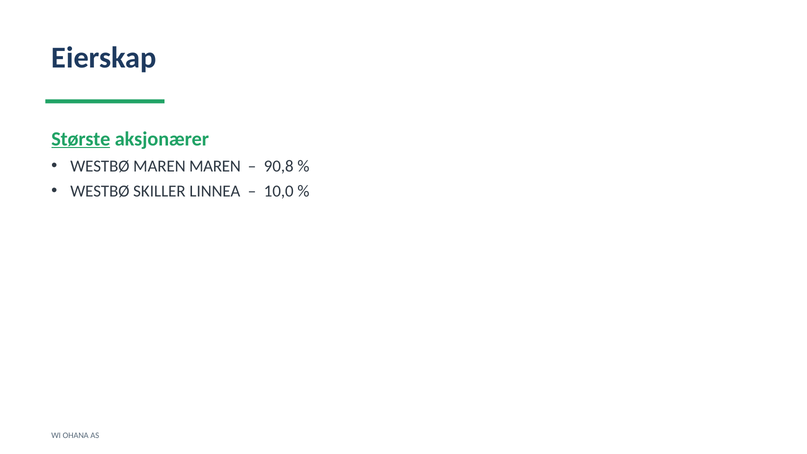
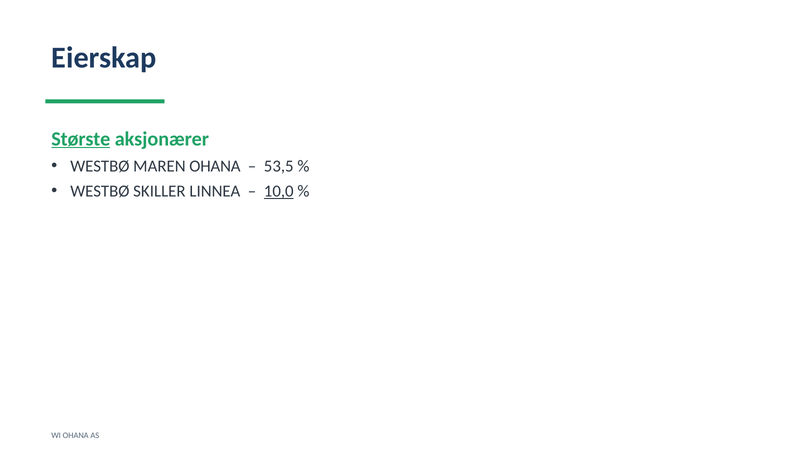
MAREN MAREN: MAREN -> OHANA (215, 166)
90,8: 90,8 -> 53,5 (279, 166)
10,0 underline: none -> present (279, 191)
